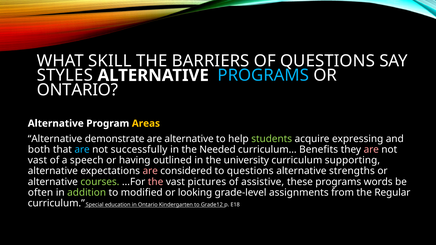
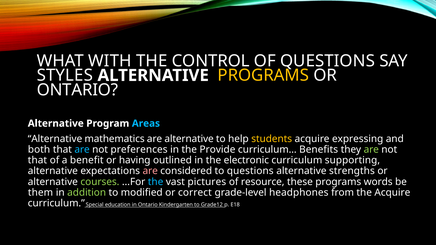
SKILL: SKILL -> WITH (110, 61)
BARRIERS: BARRIERS -> CONTROL (211, 61)
PROGRAMS colour: light blue -> yellow (263, 75)
Areas colour: yellow -> light blue (146, 124)
demonstrate: demonstrate -> mathematics (115, 139)
students colour: light green -> yellow (272, 139)
successfully: successfully -> preferences (139, 150)
Needed: Needed -> Provide (217, 150)
are colour: pink -> light green (371, 150)
vast: vast -> that (37, 160)
speech: speech -> benefit (87, 160)
university: university -> electronic (246, 160)
the colour: pink -> light blue (156, 182)
assistive: assistive -> resource (263, 182)
often: often -> them (41, 193)
looking: looking -> correct (195, 193)
assignments: assignments -> headphones (299, 193)
the Regular: Regular -> Acquire (392, 193)
